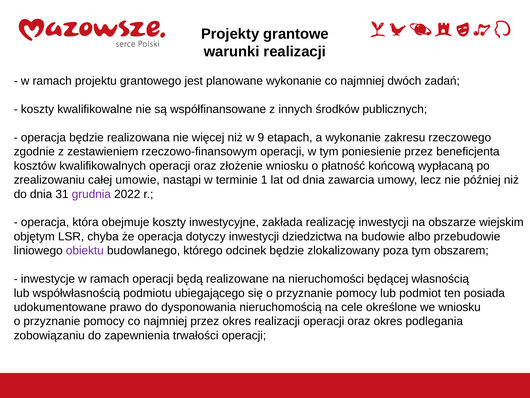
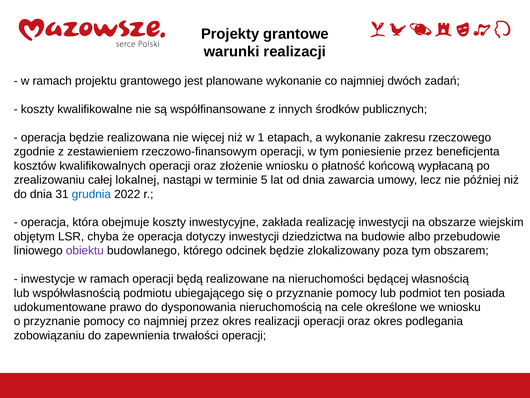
9: 9 -> 1 (261, 137)
umowie: umowie -> lokalnej (138, 180)
1: 1 -> 5 (264, 180)
grudnia colour: purple -> blue (91, 194)
